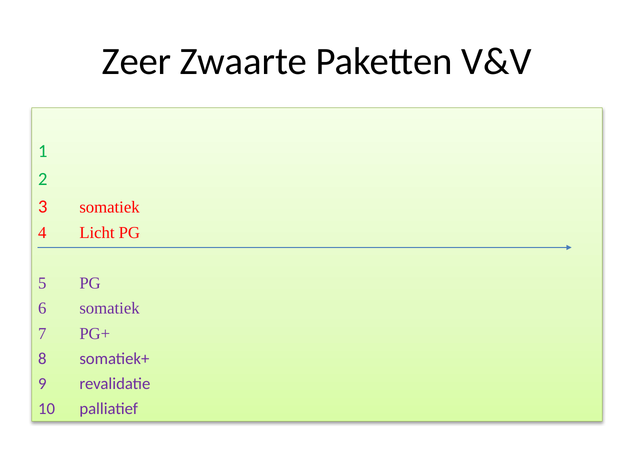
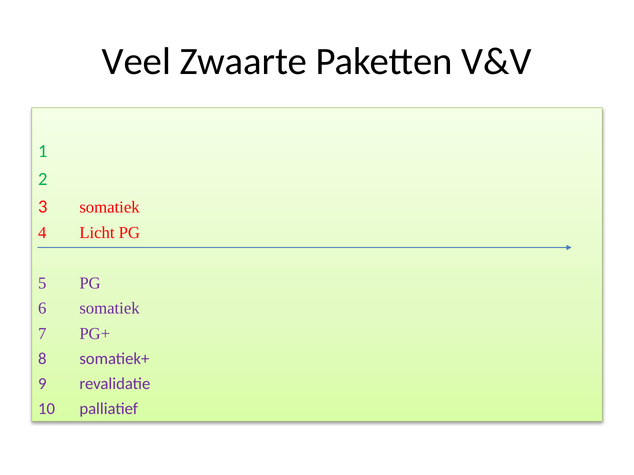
Zeer: Zeer -> Veel (136, 61)
